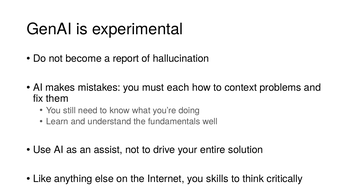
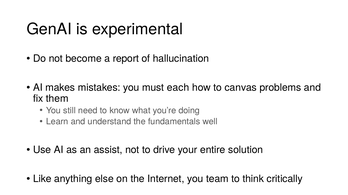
context: context -> canvas (241, 88)
skills: skills -> team (217, 180)
